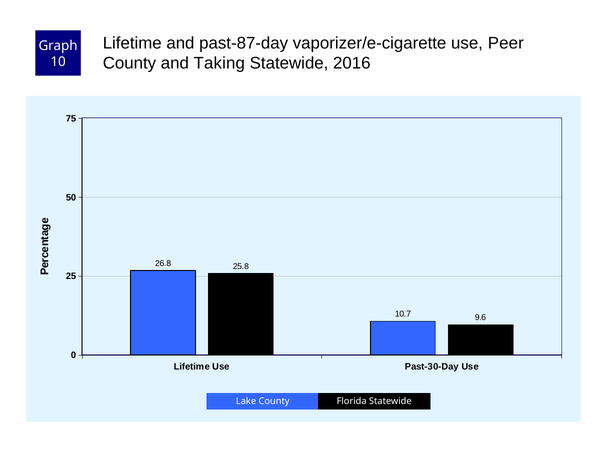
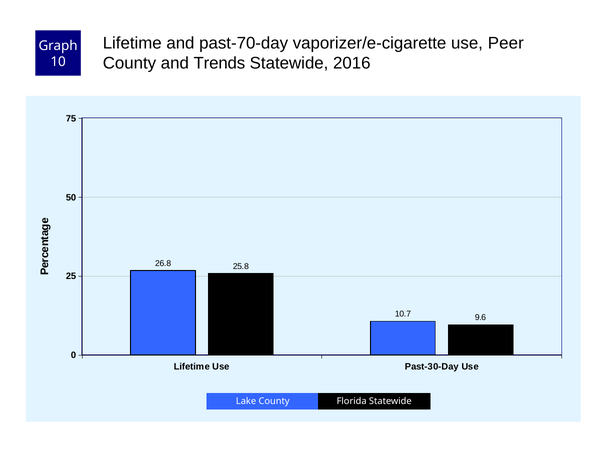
past-87-day: past-87-day -> past-70-day (244, 43)
Taking: Taking -> Trends (219, 63)
